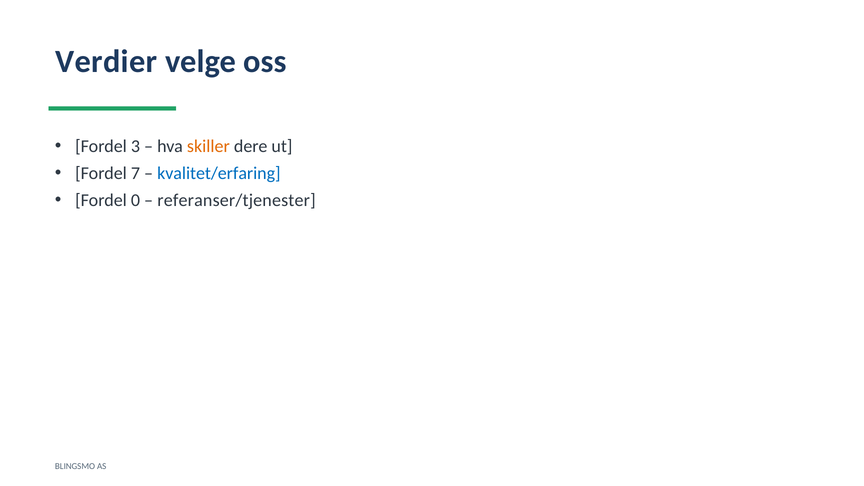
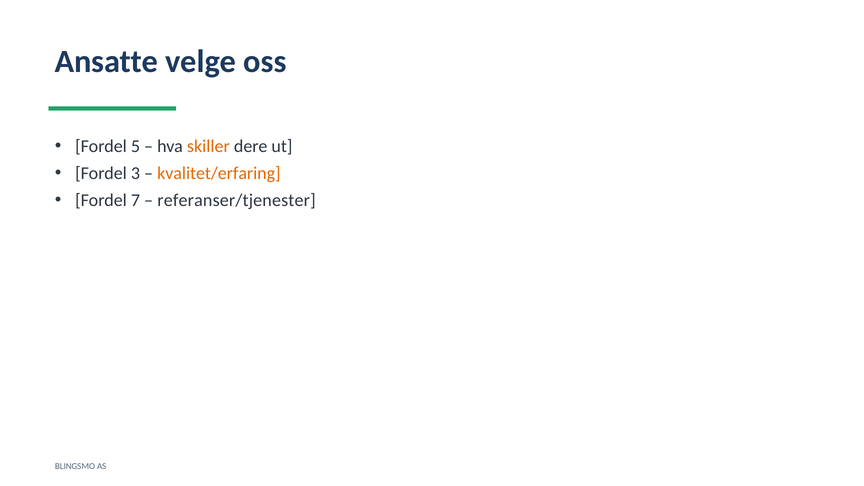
Verdier: Verdier -> Ansatte (107, 62)
3: 3 -> 5 (135, 146)
7: 7 -> 3 (135, 173)
kvalitet/erfaring colour: blue -> orange (219, 173)
0: 0 -> 7 (135, 200)
